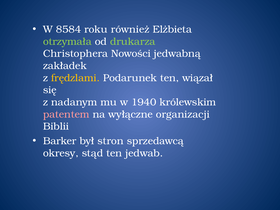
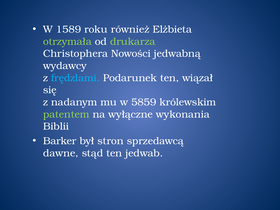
8584: 8584 -> 1589 (69, 29)
zakładek: zakładek -> wydawcy (65, 66)
frędzlami colour: yellow -> light blue (75, 78)
1940: 1940 -> 5859 (144, 102)
patentem colour: pink -> light green (66, 114)
organizacji: organizacji -> wykonania (183, 114)
okresy: okresy -> dawne (61, 153)
